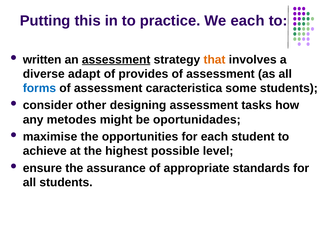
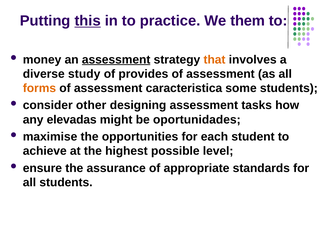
this underline: none -> present (88, 21)
We each: each -> them (248, 21)
written: written -> money (42, 60)
adapt: adapt -> study (84, 74)
forms colour: blue -> orange (39, 88)
metodes: metodes -> elevadas (72, 120)
